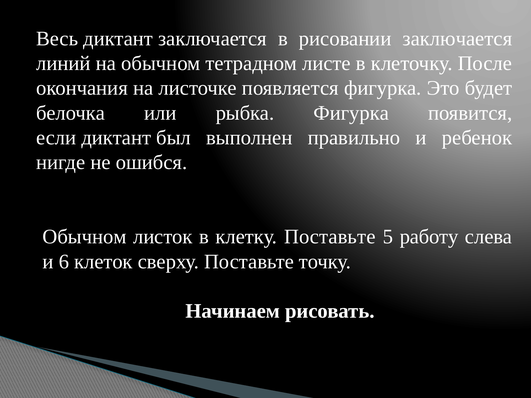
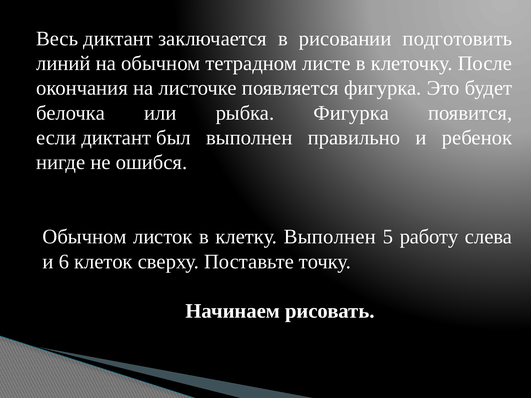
рисовании заключается: заключается -> подготовить (457, 39)
клетку Поставьте: Поставьте -> Выполнен (330, 237)
